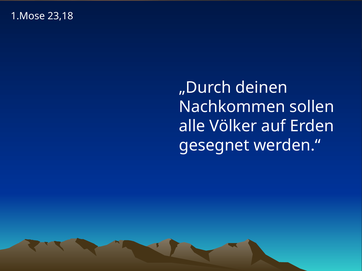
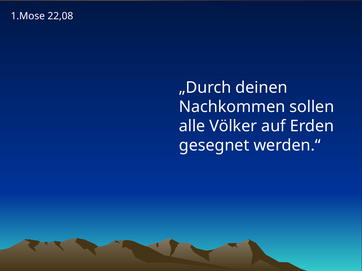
23,18: 23,18 -> 22,08 (60, 16)
